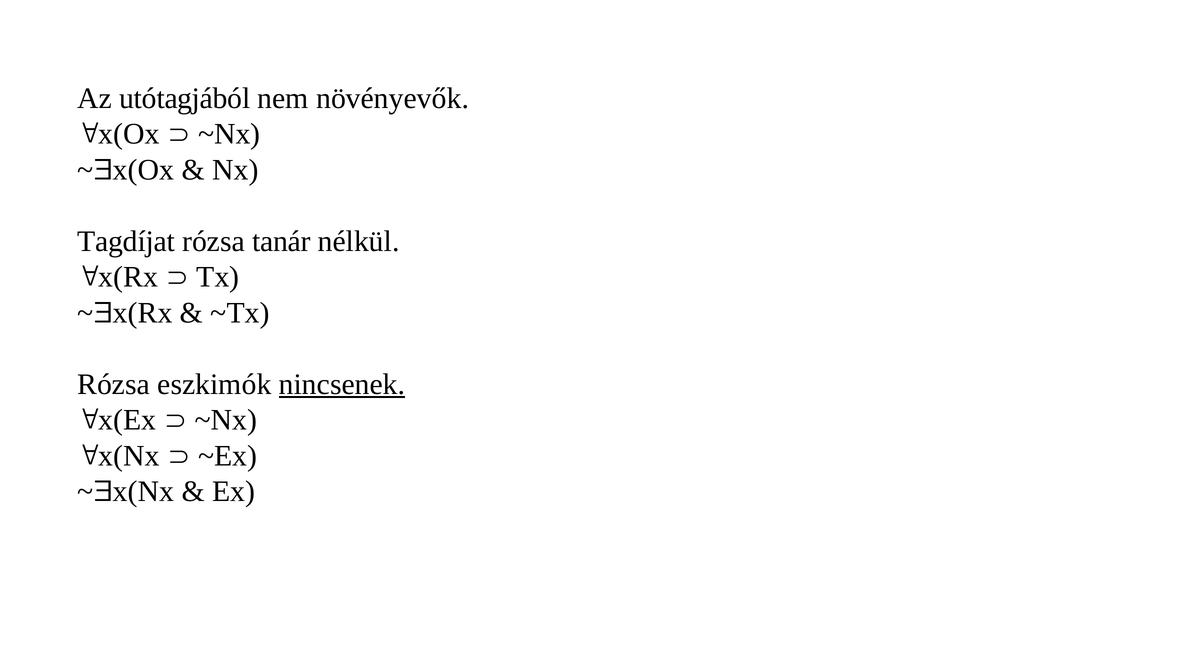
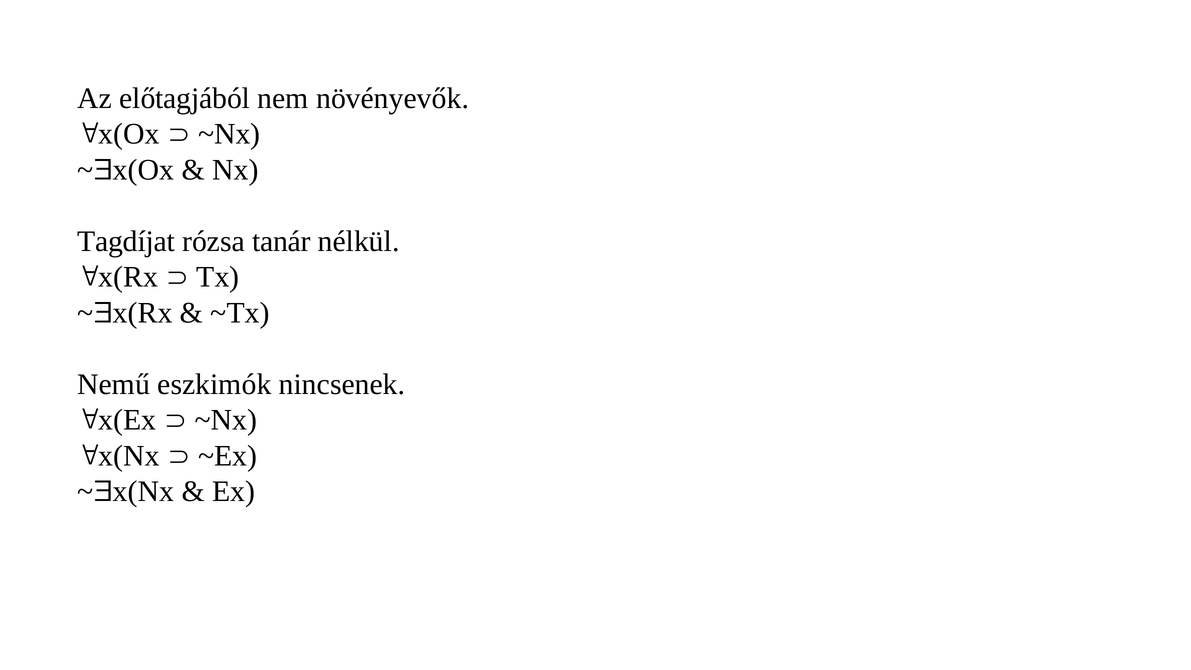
utótagjából: utótagjából -> előtagjából (185, 98)
Rózsa: Rózsa -> Nemű (114, 384)
nincsenek underline: present -> none (342, 384)
